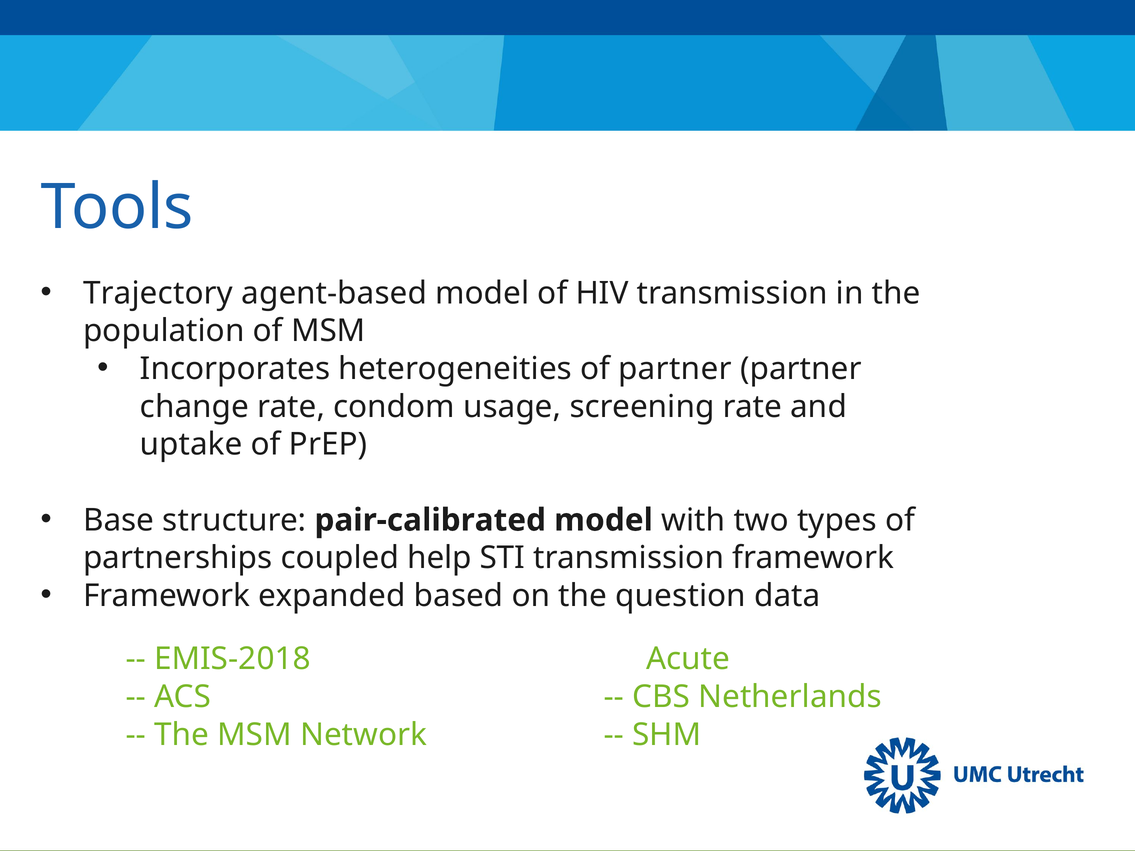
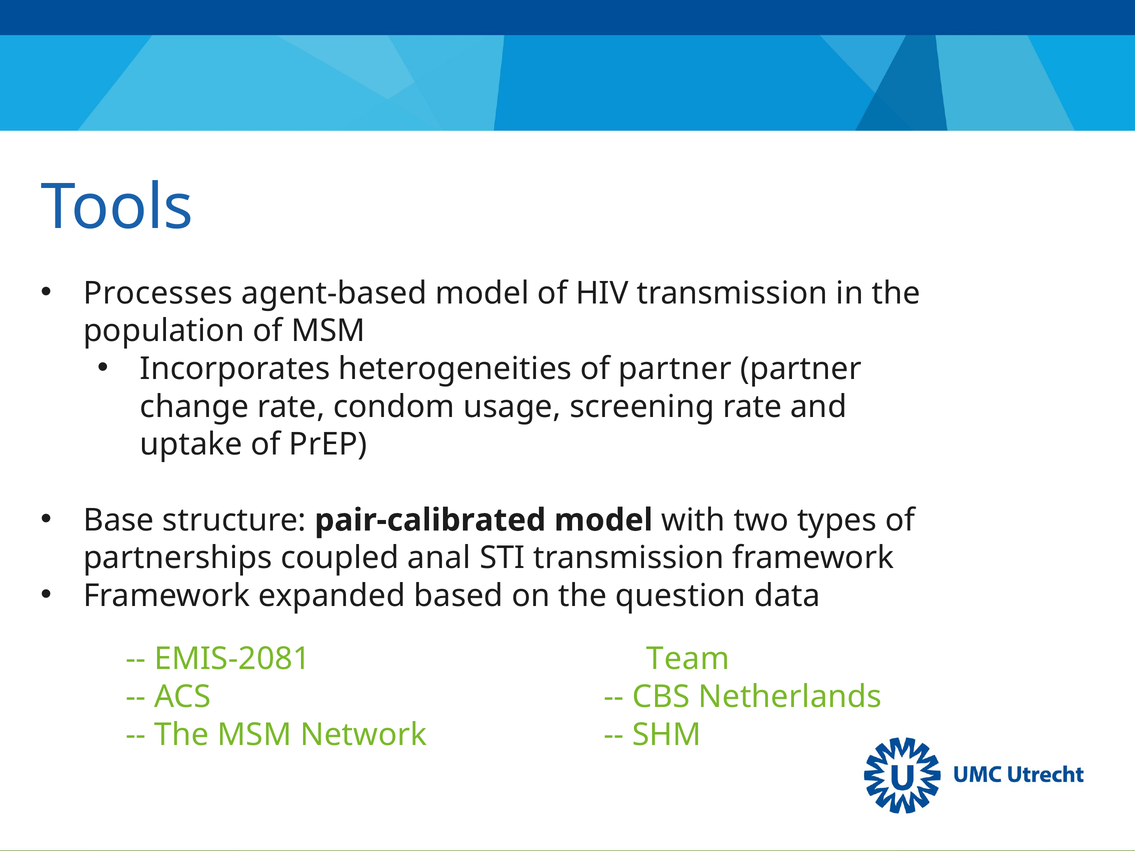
Trajectory: Trajectory -> Processes (158, 293)
help: help -> anal (439, 558)
EMIS-2018: EMIS-2018 -> EMIS-2081 (232, 659)
Acute: Acute -> Team (688, 659)
